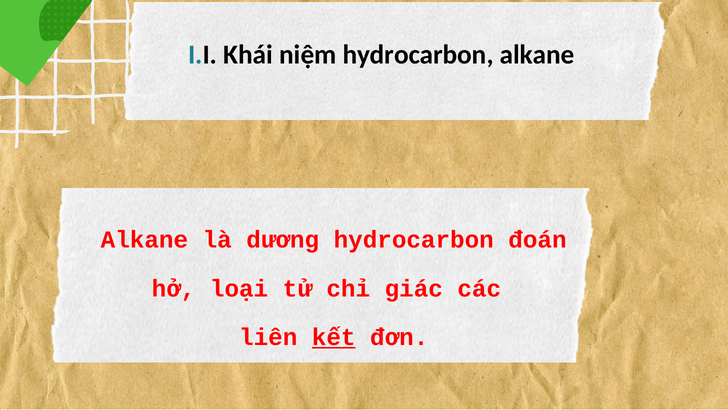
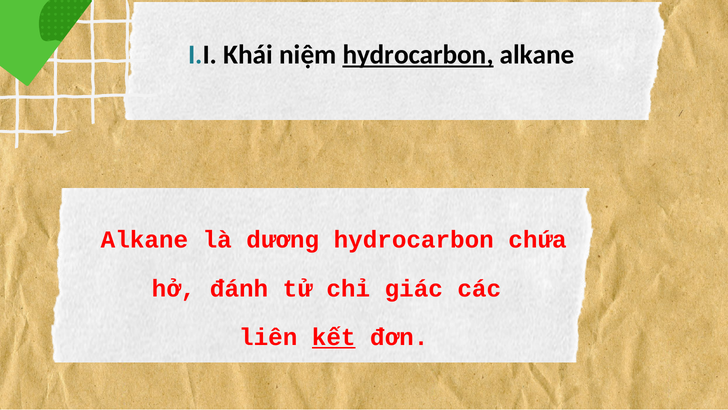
hydrocarbon underline: none -> present (418, 55)
đoán: đoán -> chứa (537, 240)
loại: loại -> đánh (239, 288)
